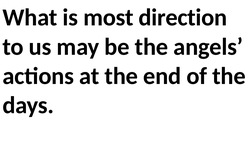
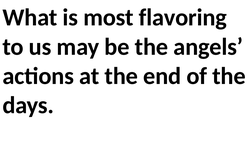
direction: direction -> flavoring (183, 17)
